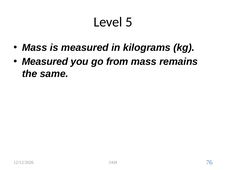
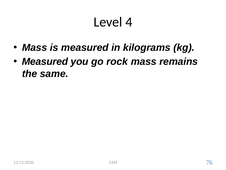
5: 5 -> 4 (129, 22)
from: from -> rock (117, 61)
